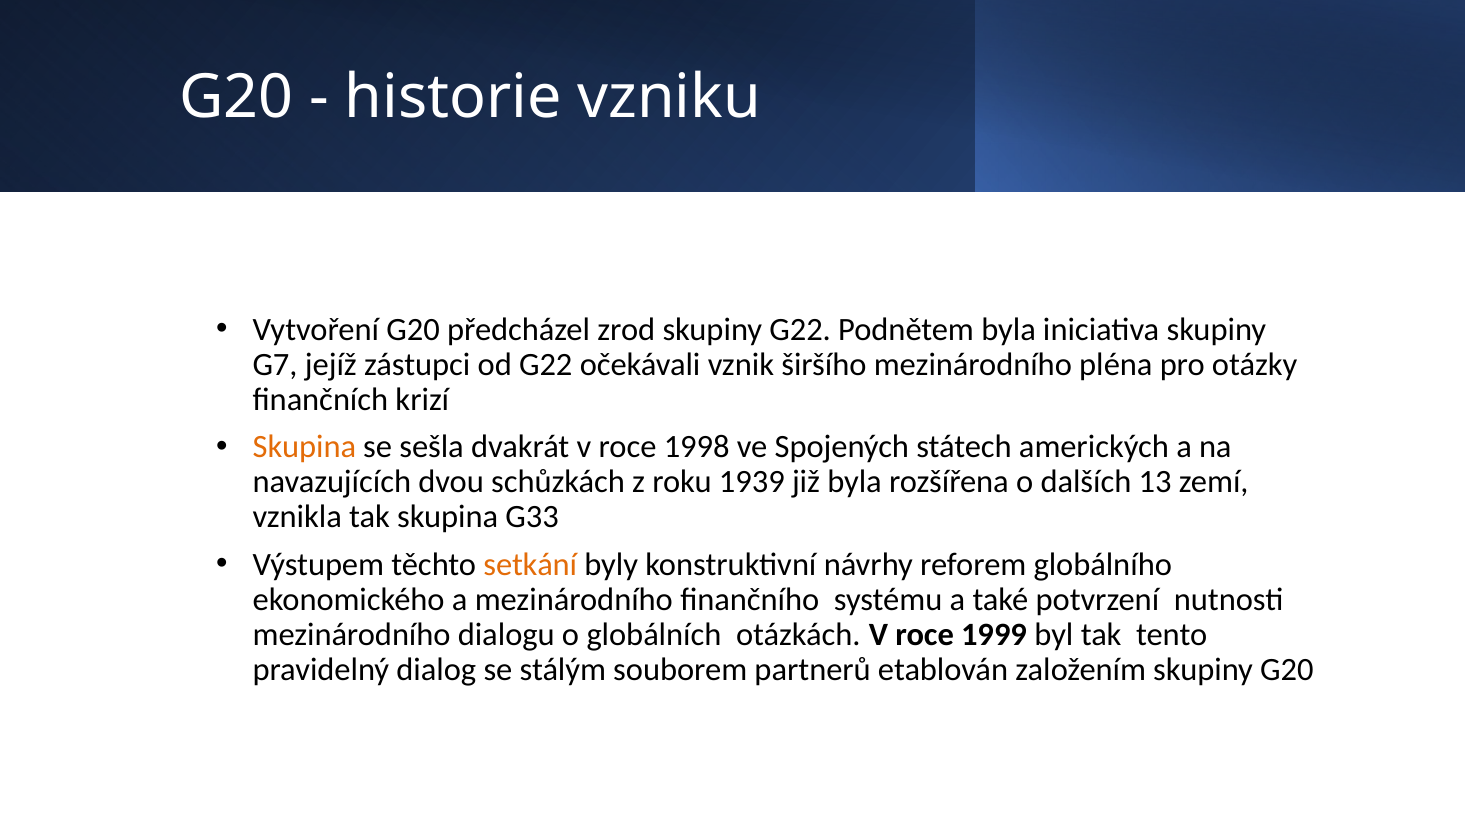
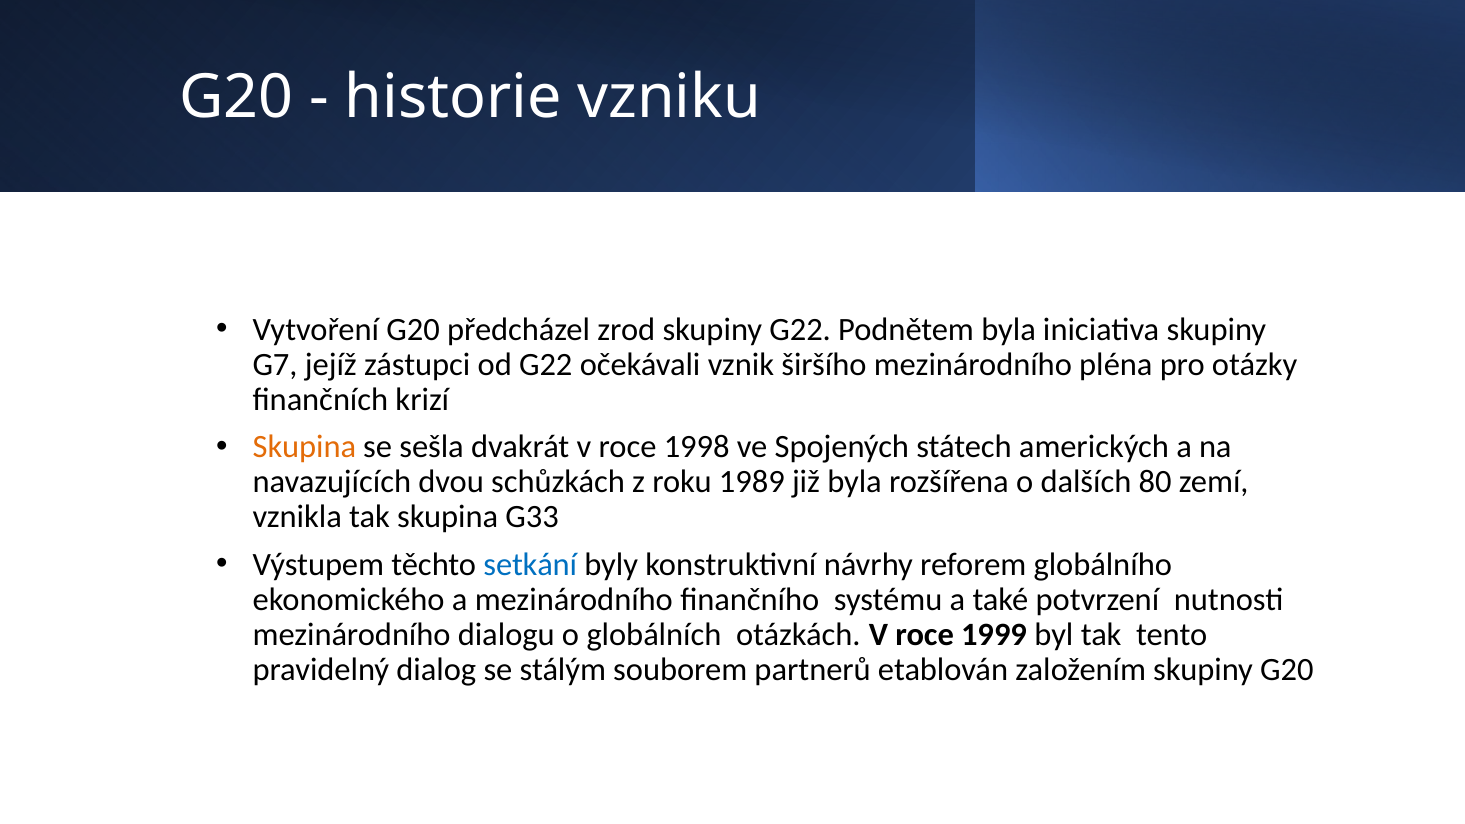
1939: 1939 -> 1989 (752, 482)
13: 13 -> 80 (1155, 482)
setkání colour: orange -> blue (530, 564)
